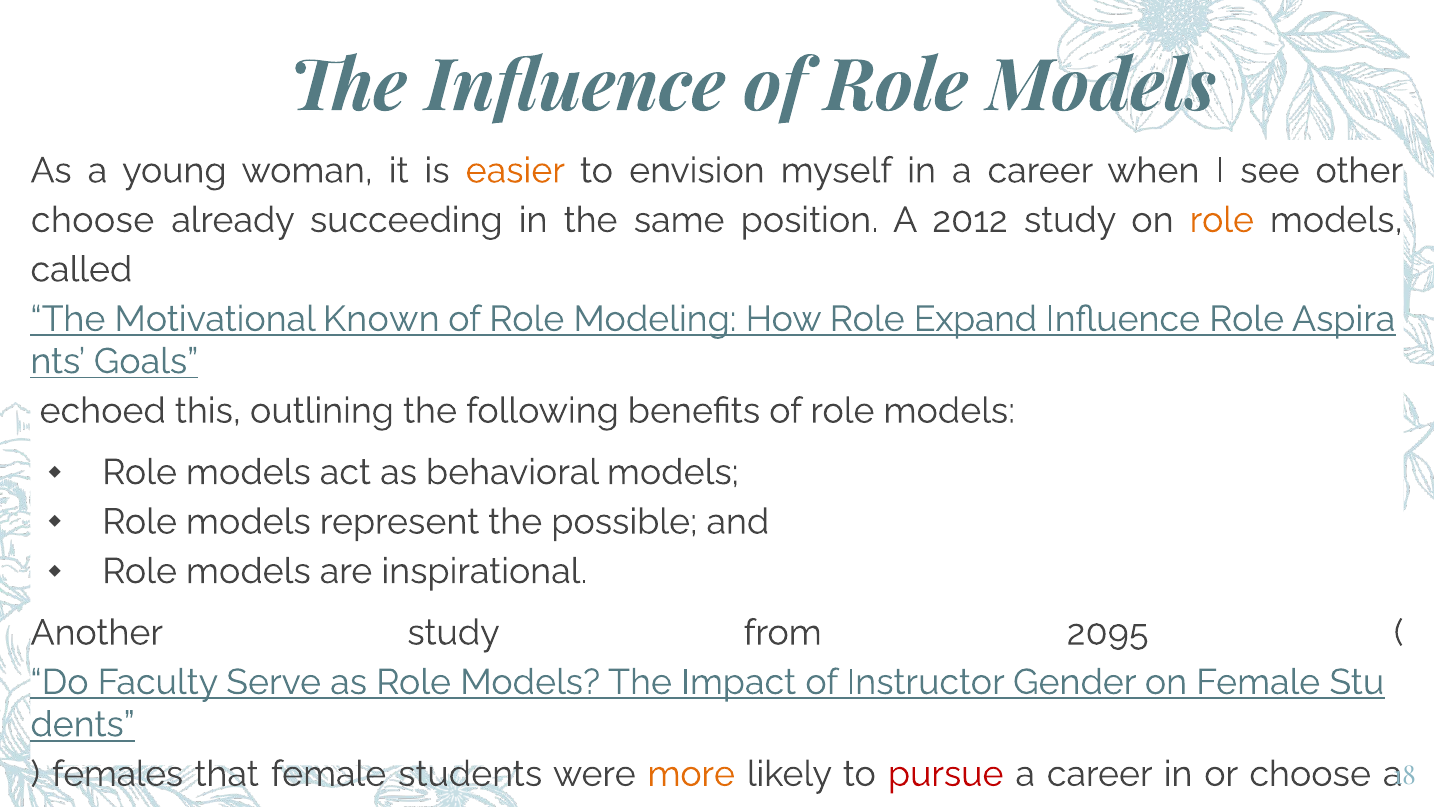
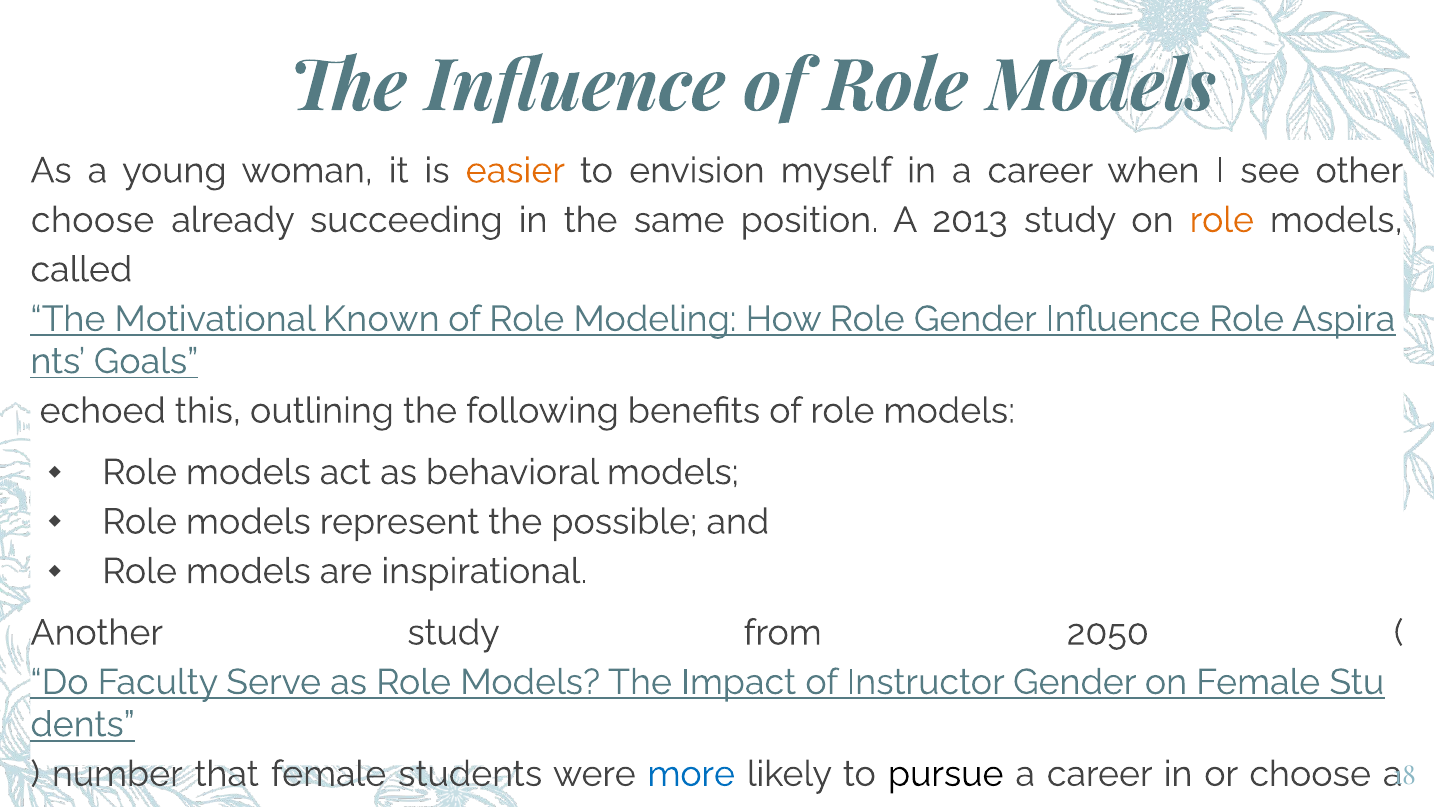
2012: 2012 -> 2013 (970, 220)
Role Expand: Expand -> Gender (975, 319)
2095: 2095 -> 2050 (1108, 632)
females: females -> number (117, 774)
more colour: orange -> blue (691, 774)
pursue colour: red -> black (946, 774)
